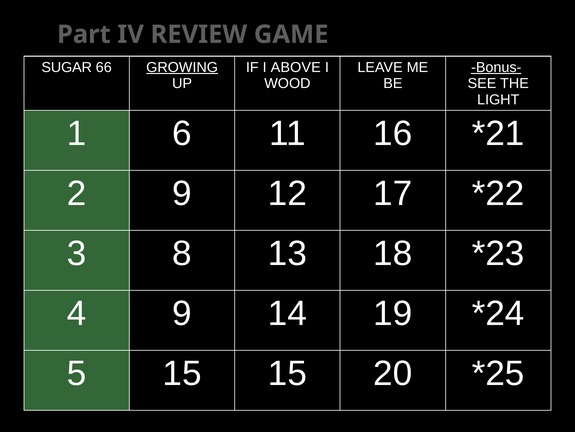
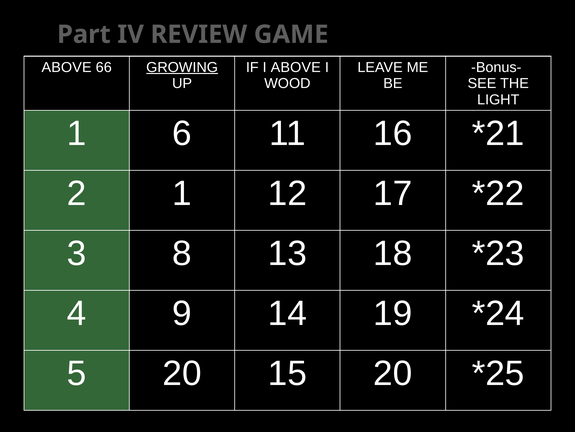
SUGAR: SUGAR -> ABOVE (67, 67)
Bonus- underline: present -> none (496, 67)
2 9: 9 -> 1 (182, 193)
5 15: 15 -> 20 (182, 373)
